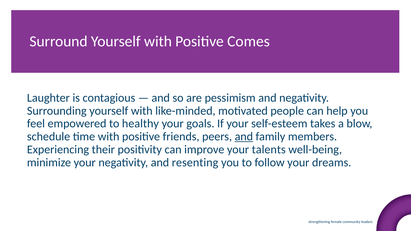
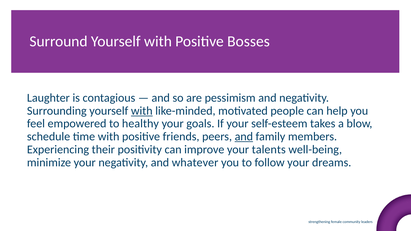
Comes: Comes -> Bosses (249, 42)
with underline: none -> present (142, 111)
resenting: resenting -> whatever (195, 163)
